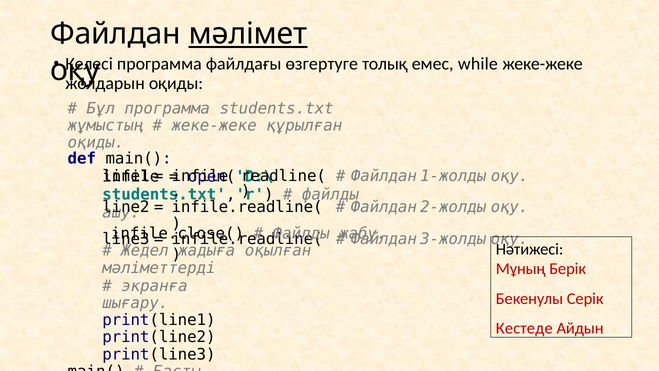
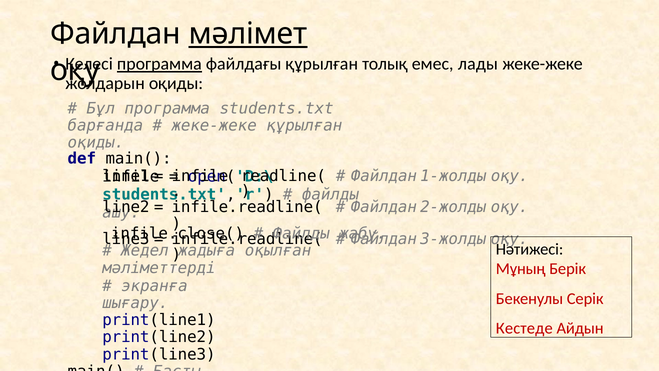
программа underline: none -> present (159, 64)
файлдағы өзгертуге: өзгертуге -> құрылған (322, 64)
while: while -> лады (478, 64)
жұмыстың: жұмыстың -> барғанда (105, 126)
